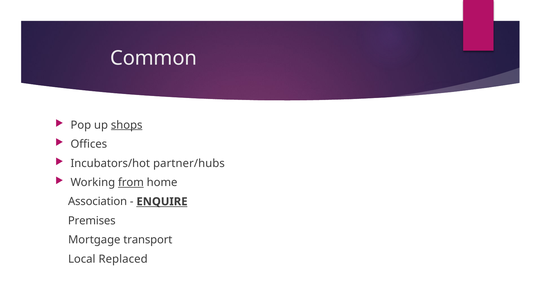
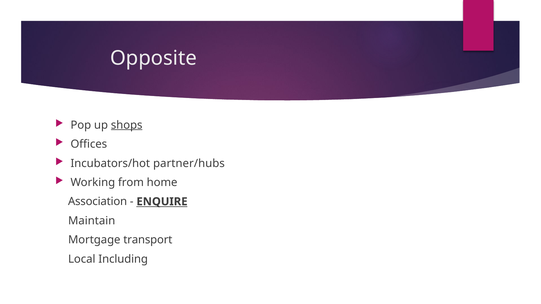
Common: Common -> Opposite (153, 58)
from underline: present -> none (131, 183)
Premises: Premises -> Maintain (92, 221)
Replaced: Replaced -> Including (123, 259)
